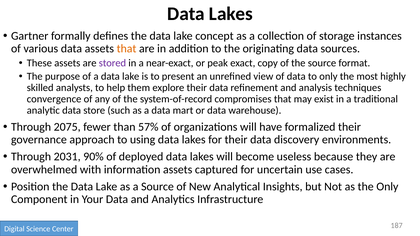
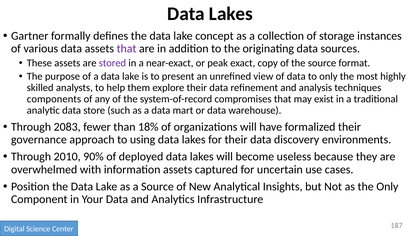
that colour: orange -> purple (127, 49)
convergence: convergence -> components (54, 99)
2075: 2075 -> 2083 (67, 127)
57%: 57% -> 18% (148, 127)
2031: 2031 -> 2010 (67, 157)
